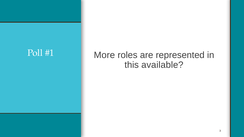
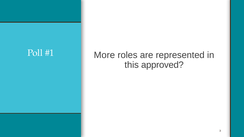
available: available -> approved (162, 65)
